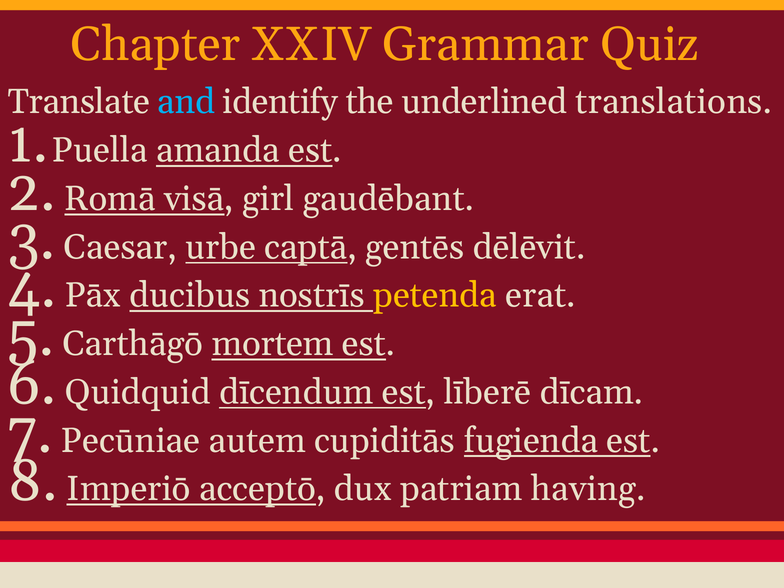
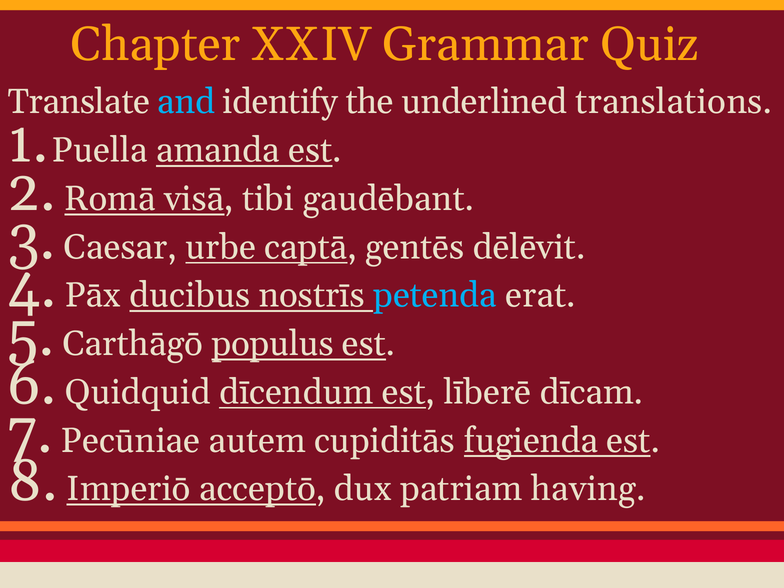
girl: girl -> tibi (268, 199)
petenda colour: yellow -> light blue (435, 295)
mortem: mortem -> populus (273, 344)
